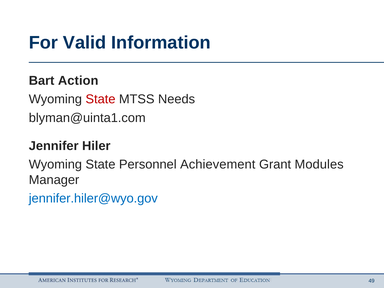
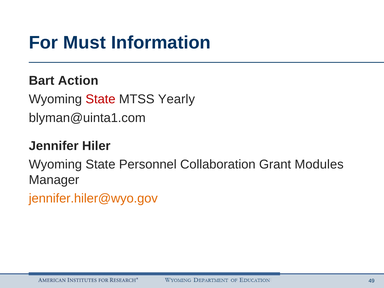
Valid: Valid -> Must (84, 43)
Needs: Needs -> Yearly (176, 99)
Achievement: Achievement -> Collaboration (218, 165)
jennifer.hiler@wyo.gov colour: blue -> orange (93, 198)
